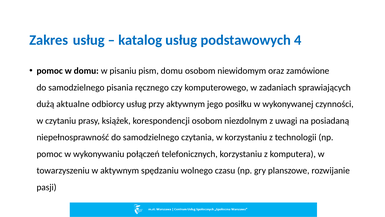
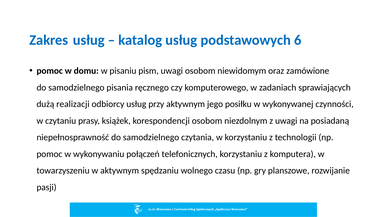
4: 4 -> 6 (298, 40)
pism domu: domu -> uwagi (172, 71)
aktualne: aktualne -> realizacji (73, 104)
